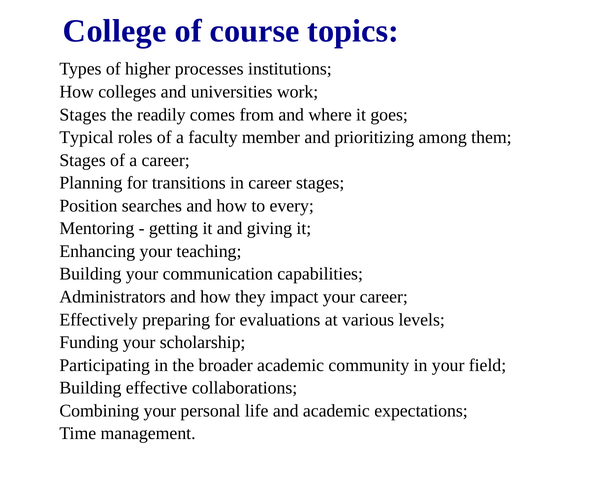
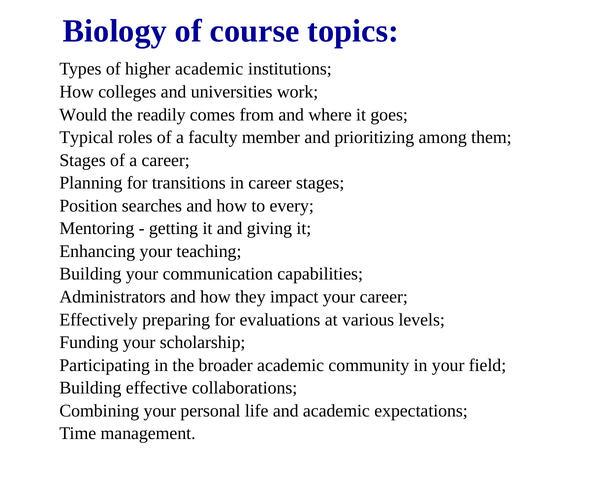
College: College -> Biology (115, 31)
higher processes: processes -> academic (209, 69)
Stages: Stages -> Would (83, 114)
